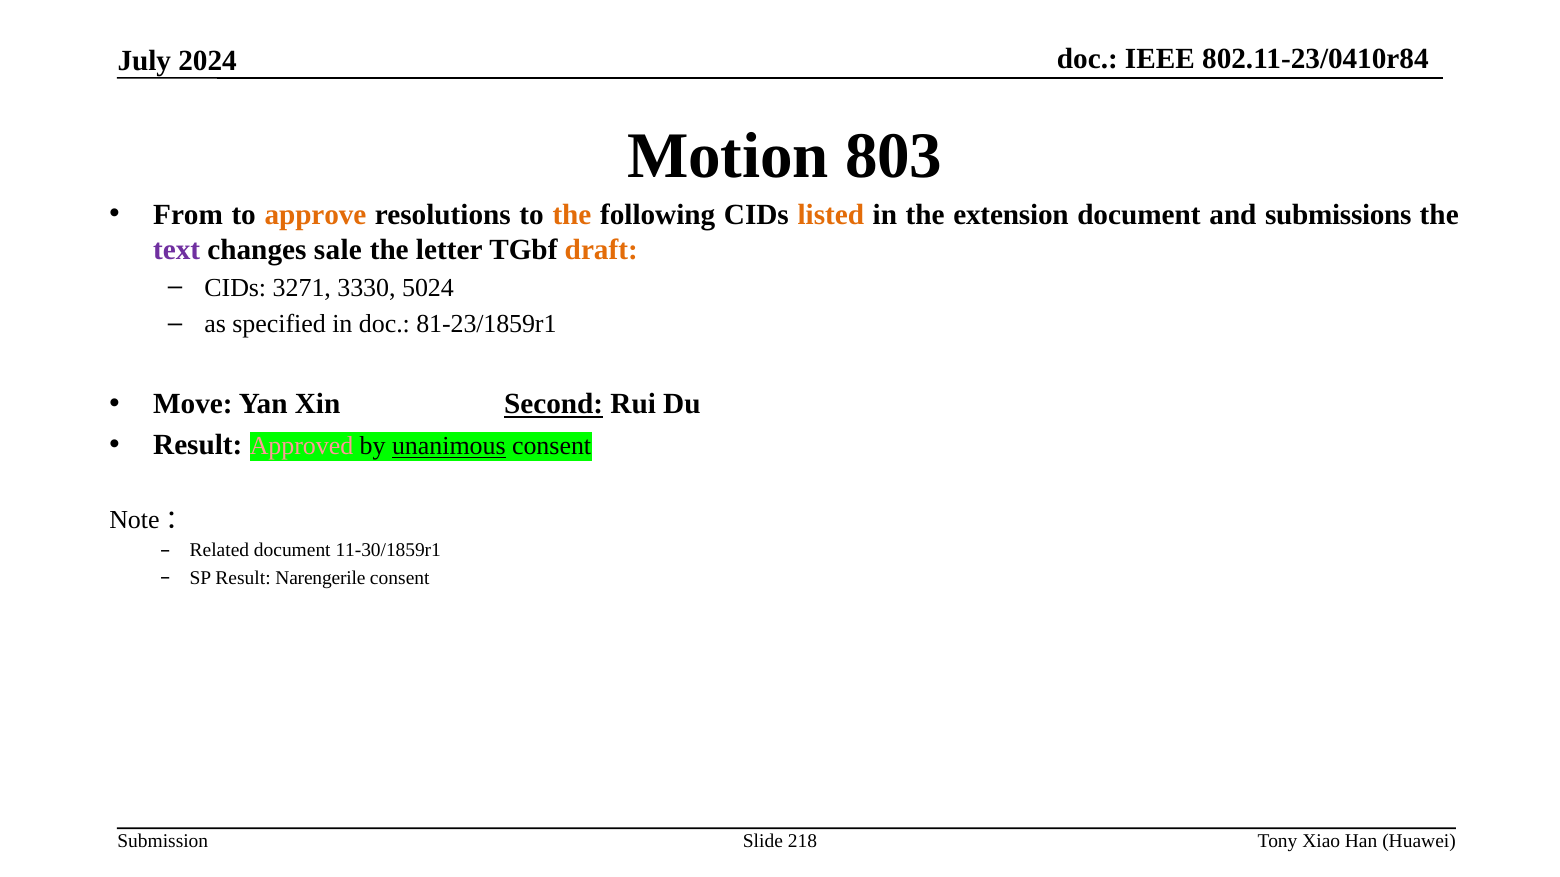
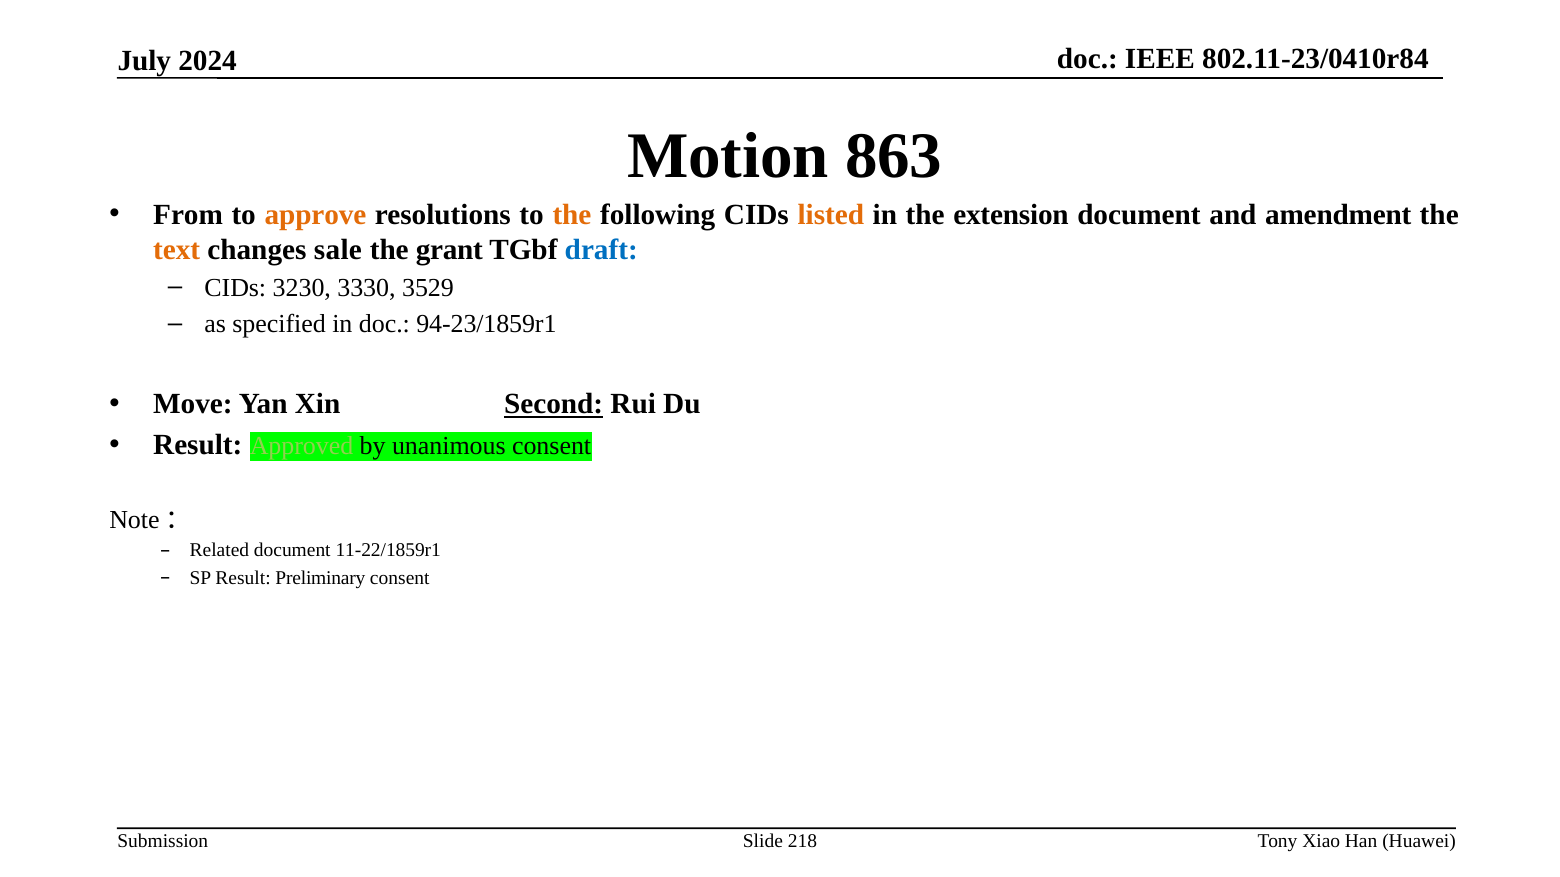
803: 803 -> 863 (894, 157)
submissions: submissions -> amendment (1338, 215)
text colour: purple -> orange (177, 250)
letter: letter -> grant (449, 250)
draft colour: orange -> blue (601, 250)
3271: 3271 -> 3230 (302, 288)
5024: 5024 -> 3529 (428, 288)
81-23/1859r1: 81-23/1859r1 -> 94-23/1859r1 (486, 324)
Approved colour: pink -> light green (302, 446)
unanimous underline: present -> none (449, 446)
11-30/1859r1: 11-30/1859r1 -> 11-22/1859r1 (388, 551)
Narengerile: Narengerile -> Preliminary (320, 578)
